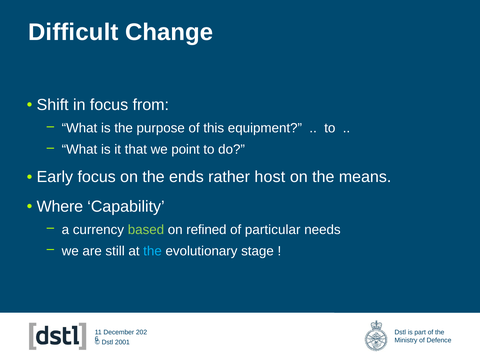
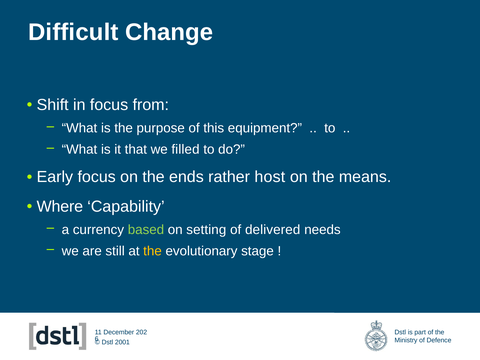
point: point -> filled (185, 149)
refined: refined -> setting (206, 230)
particular: particular -> delivered (273, 230)
the colour: light blue -> yellow (153, 251)
